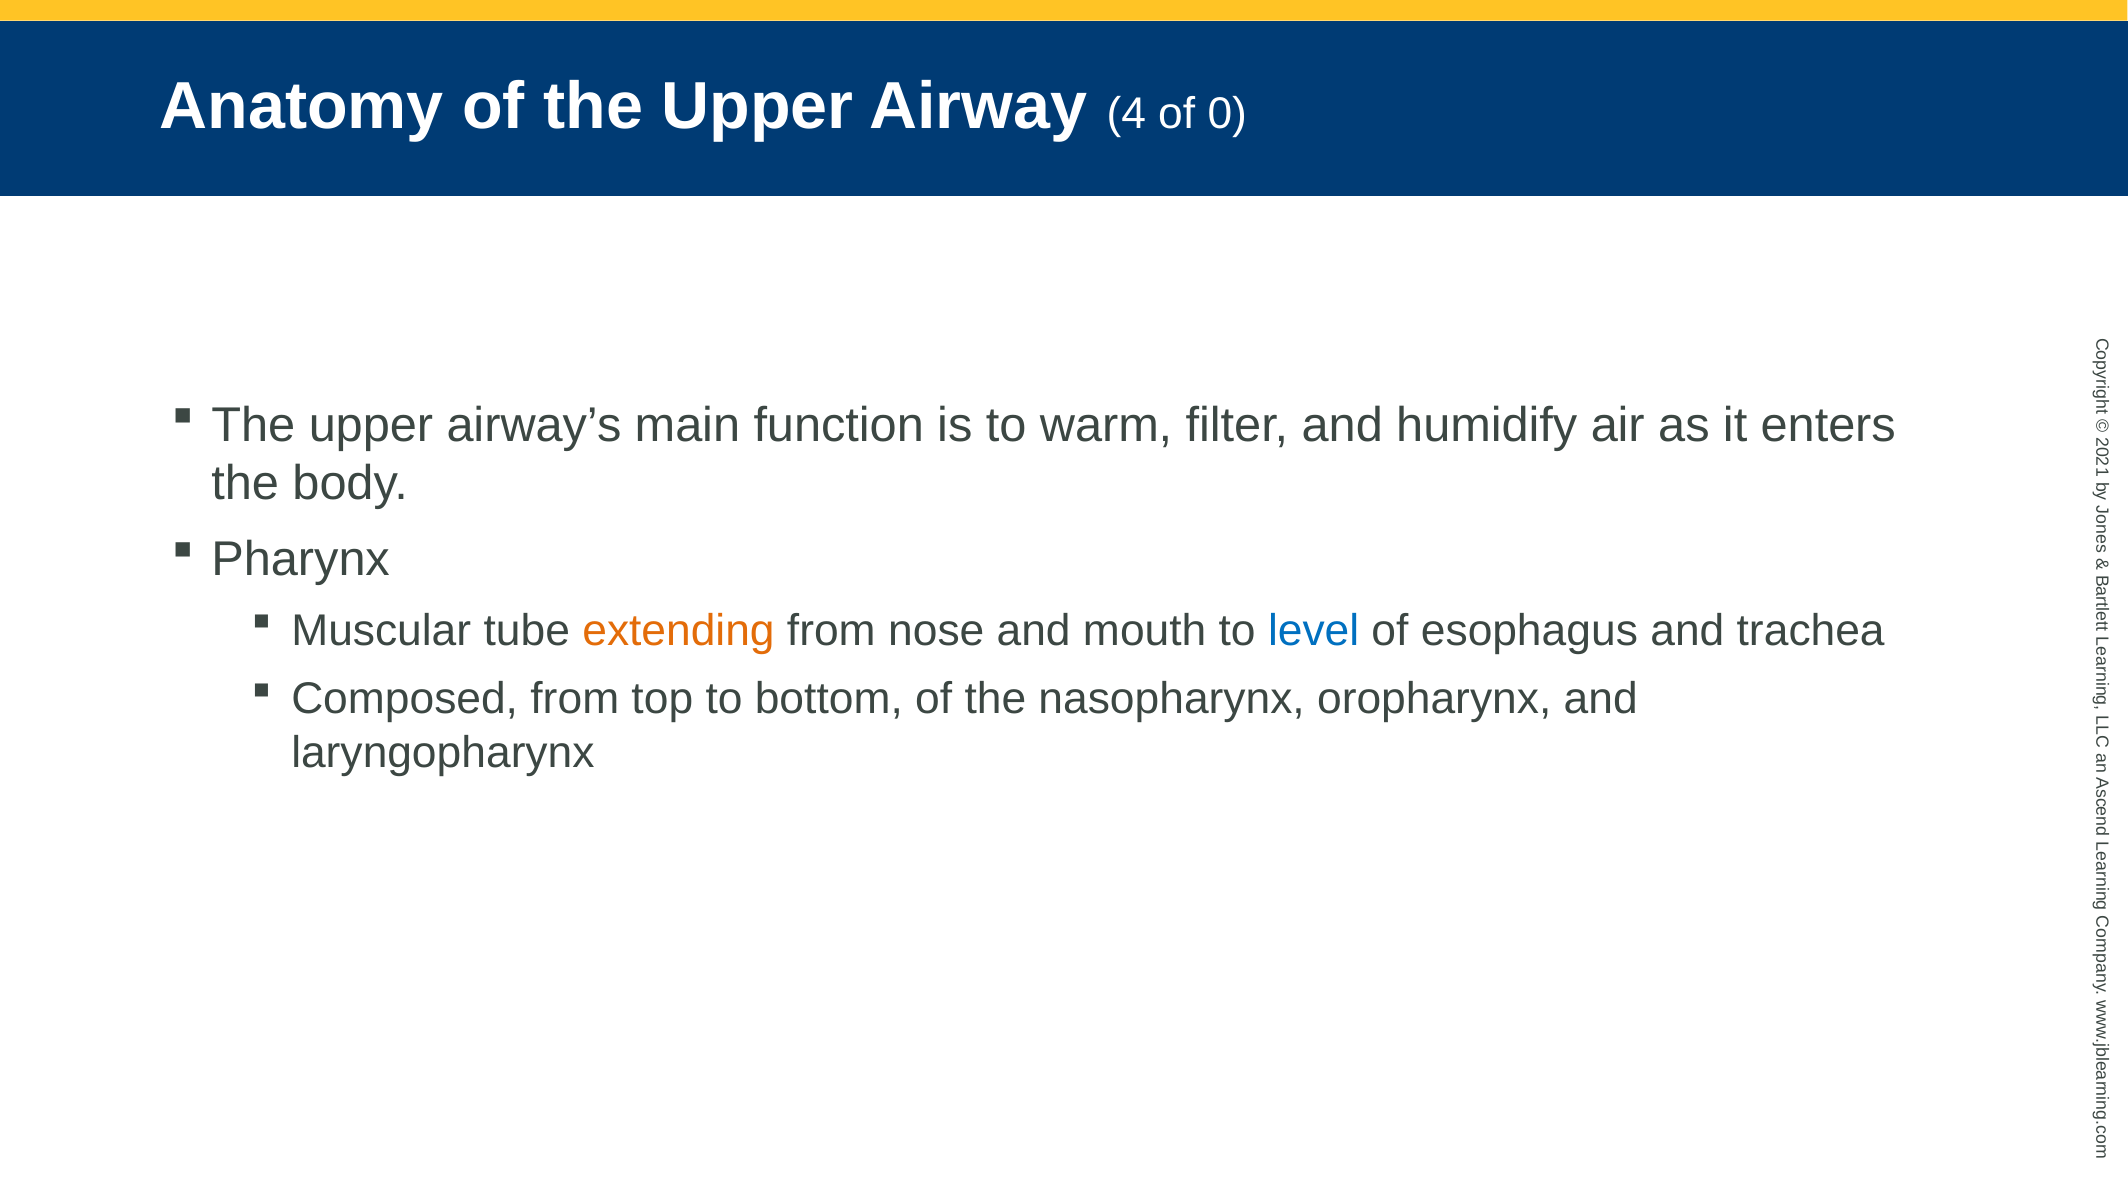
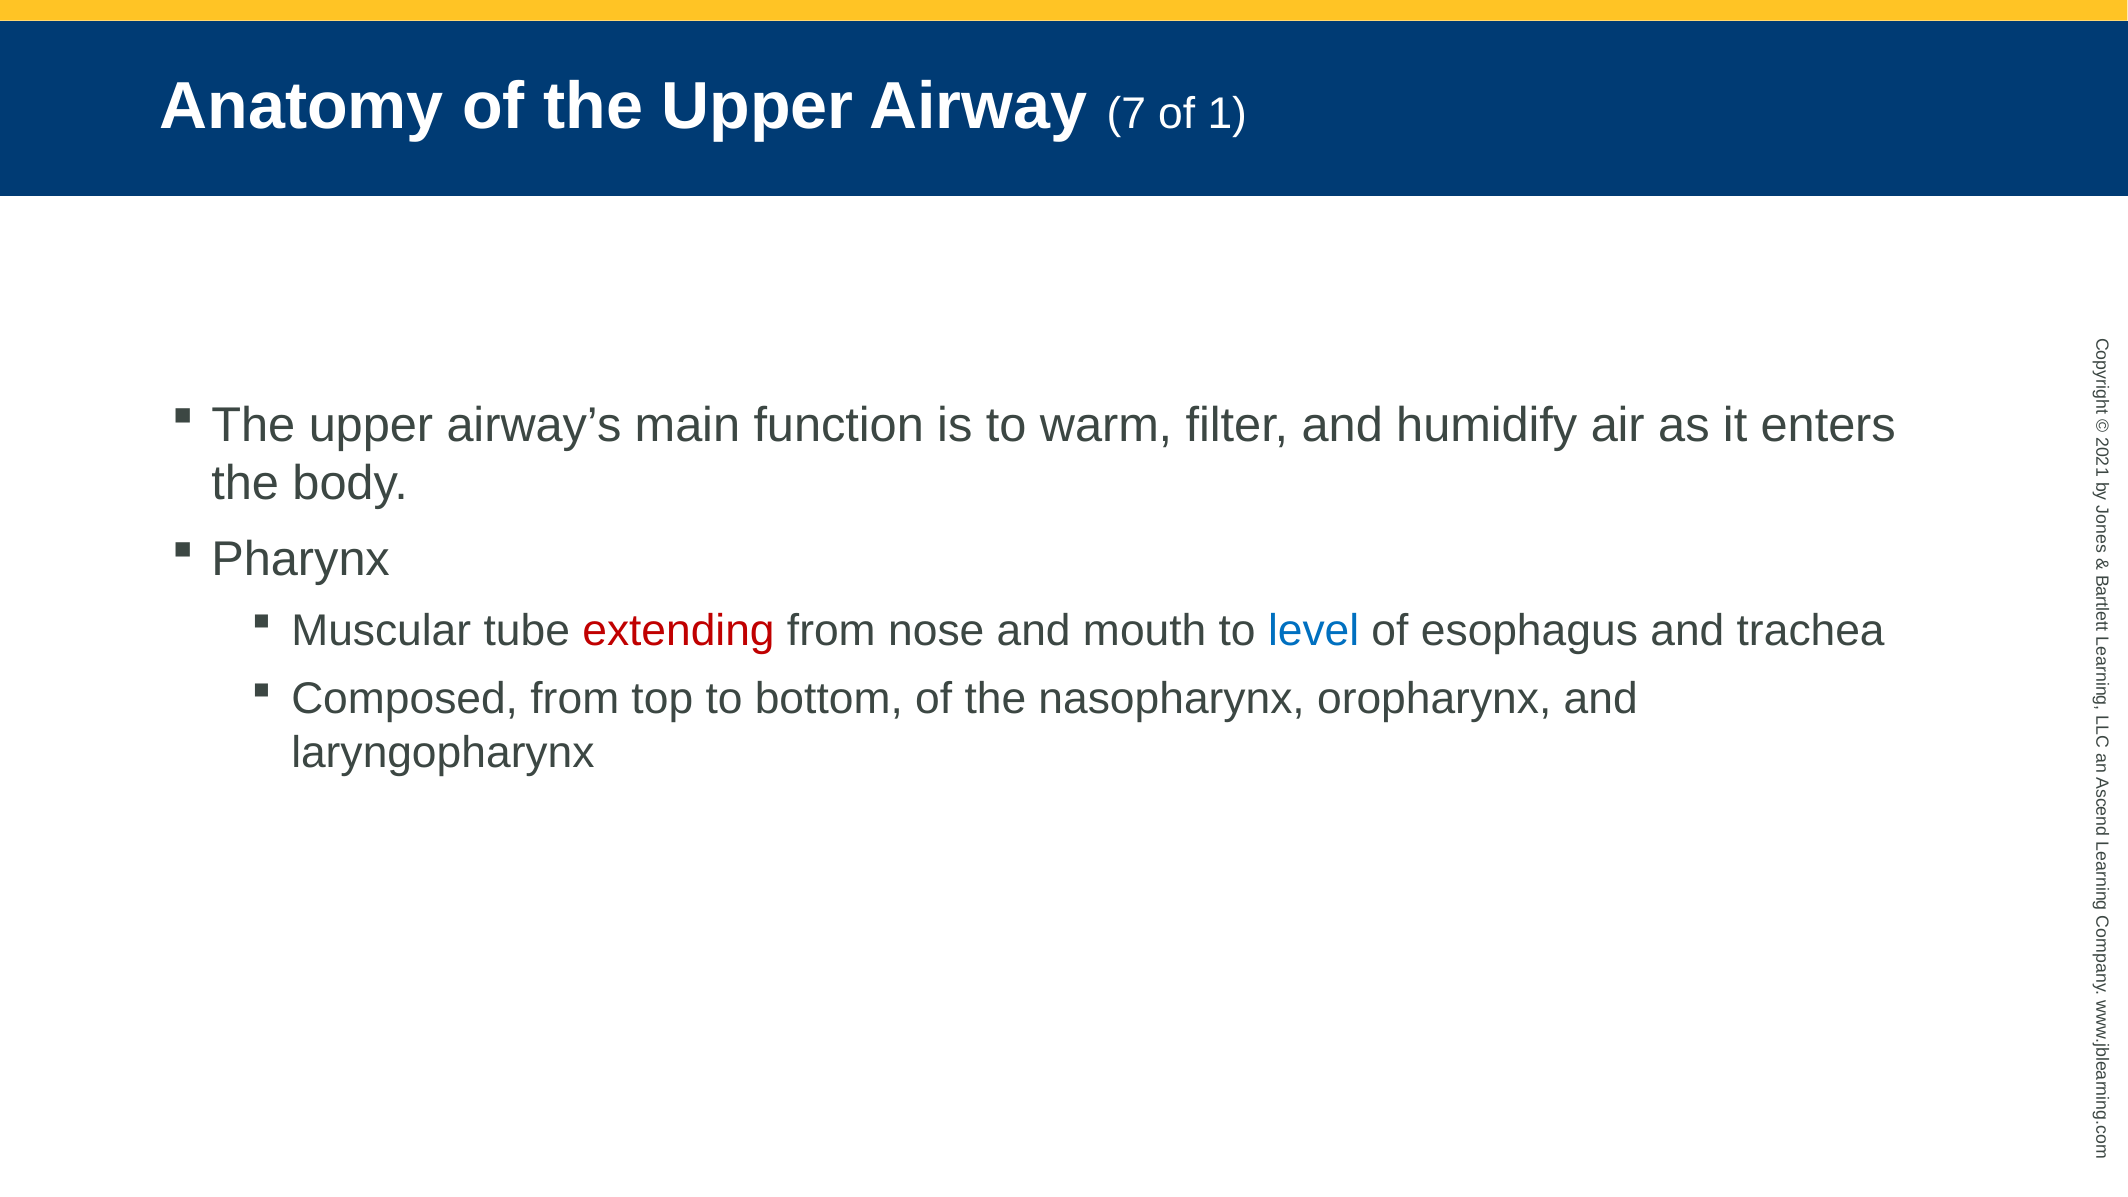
4: 4 -> 7 (1126, 114)
of 0: 0 -> 1 (1227, 114)
extending colour: orange -> red (679, 630)
